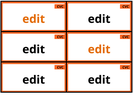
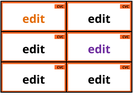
edit colour: orange -> purple (99, 50)
